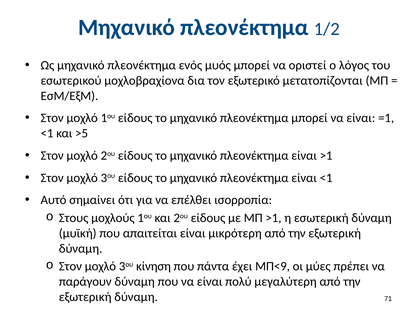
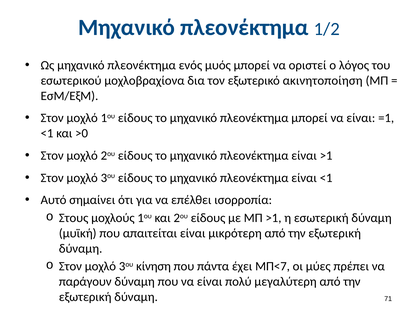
μετατοπίζονται: μετατοπίζονται -> ακινητοποίηση (323, 80)
>5: >5 -> >0 (82, 133)
ΜΠ<9: ΜΠ<9 -> ΜΠ<7 (273, 266)
